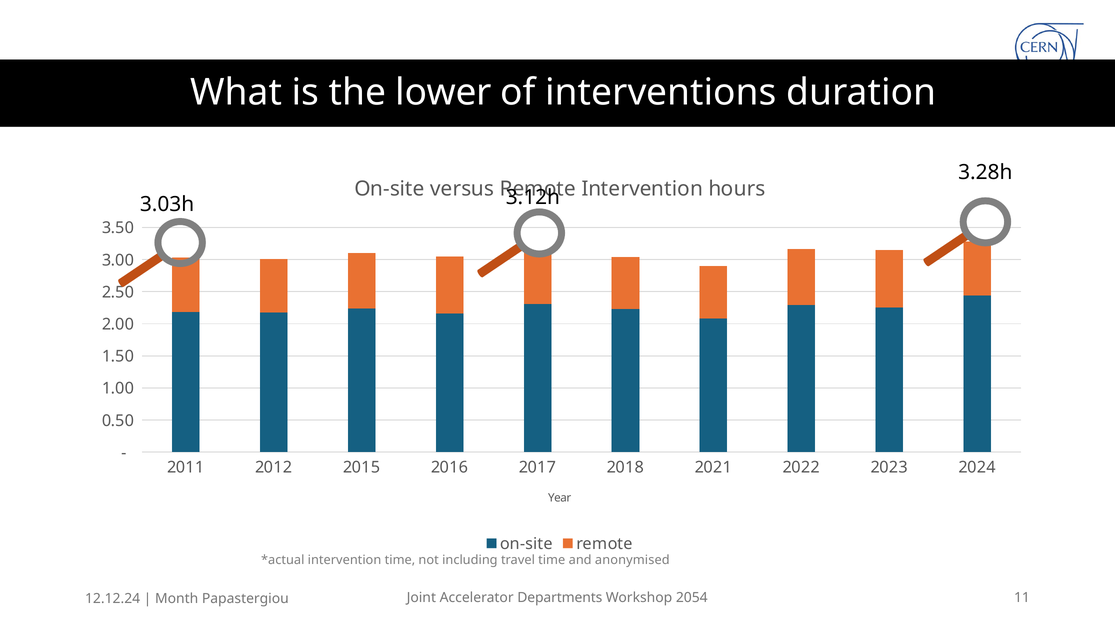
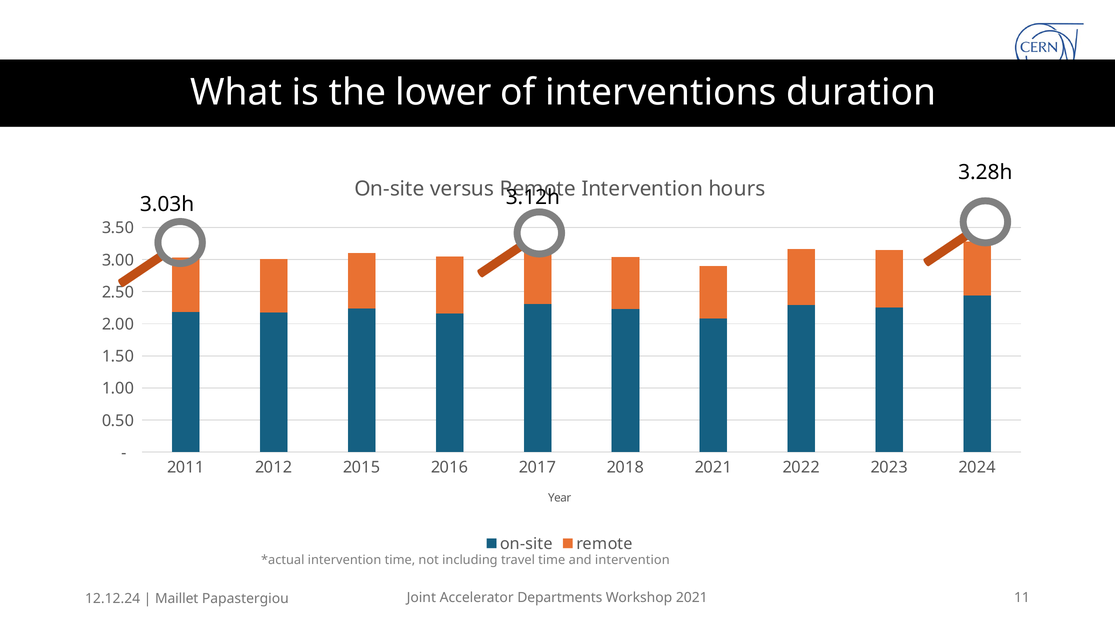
and anonymised: anonymised -> intervention (632, 560)
Workshop 2054: 2054 -> 2021 (692, 598)
Month: Month -> Maillet (177, 599)
